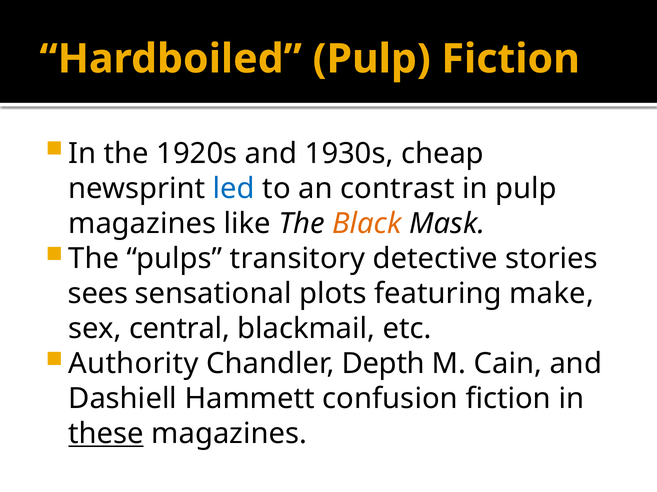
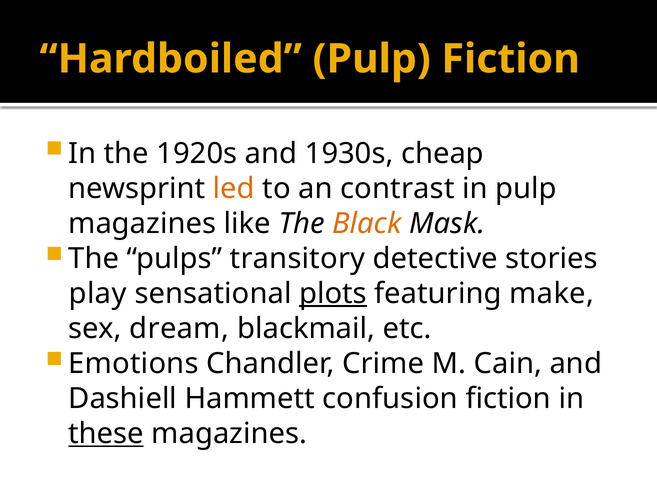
led colour: blue -> orange (234, 189)
sees: sees -> play (98, 294)
plots underline: none -> present (333, 294)
central: central -> dream (179, 329)
Authority: Authority -> Emotions (133, 364)
Depth: Depth -> Crime (383, 364)
